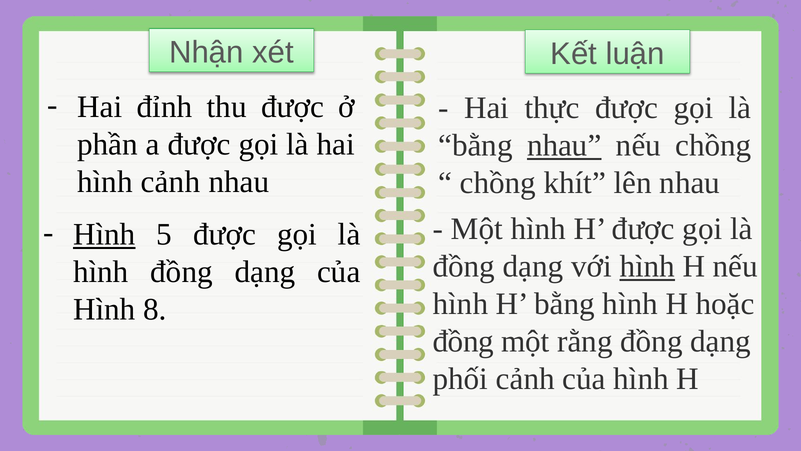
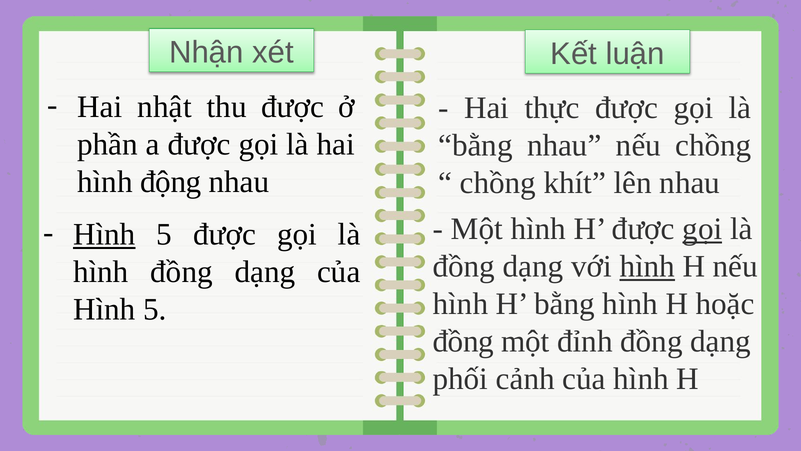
đỉnh: đỉnh -> nhật (164, 107)
nhau underline: present -> none (564, 145)
hình cảnh: cảnh -> động (171, 182)
gọi underline: none -> present (702, 229)
8: 8 -> 5 (155, 309)
rằng: rằng -> đỉnh (585, 341)
